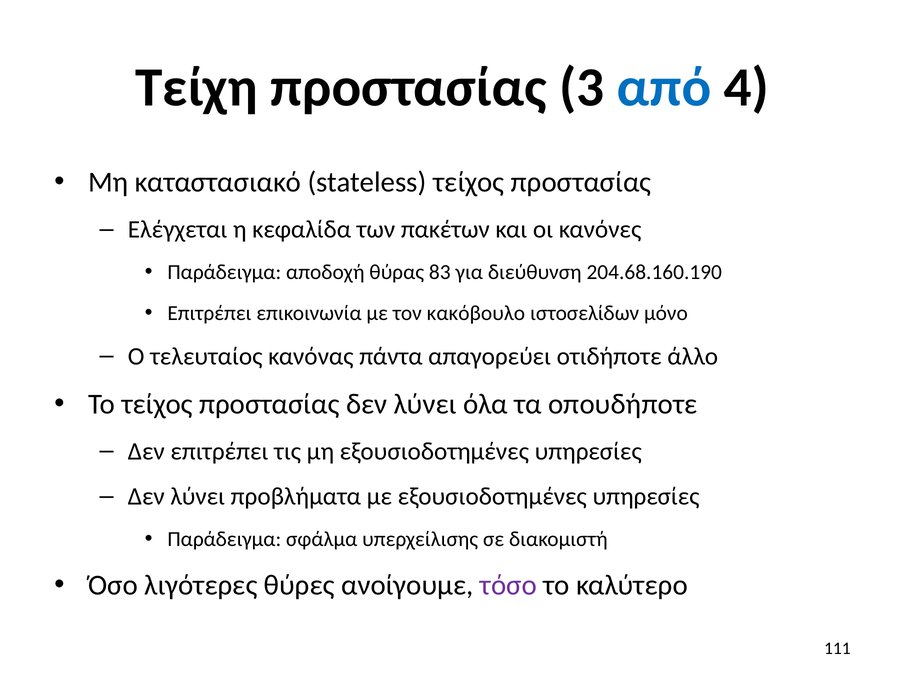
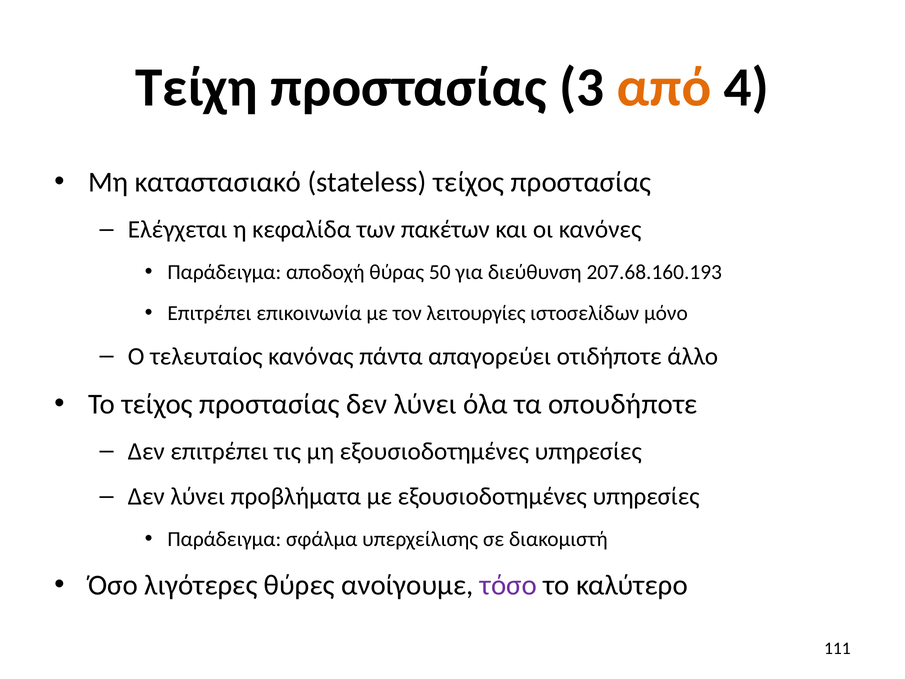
από colour: blue -> orange (664, 88)
83: 83 -> 50 (440, 272)
204.68.160.190: 204.68.160.190 -> 207.68.160.193 (654, 272)
κακόβουλο: κακόβουλο -> λειτουργίες (476, 313)
